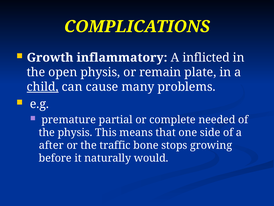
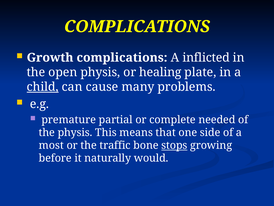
Growth inflammatory: inflammatory -> complications (122, 57)
remain: remain -> healing (160, 72)
after: after -> most (51, 145)
stops underline: none -> present (174, 145)
